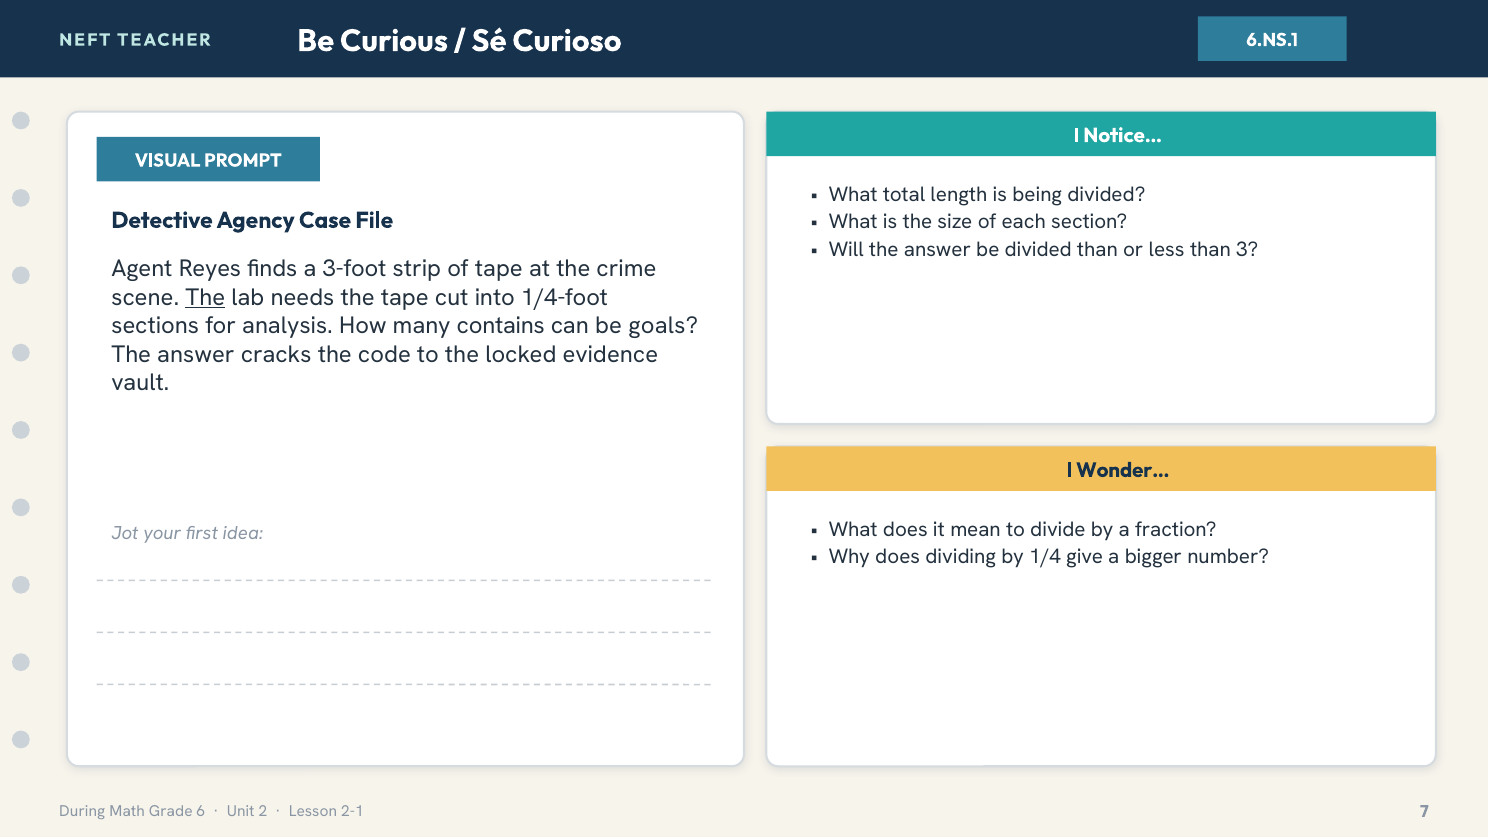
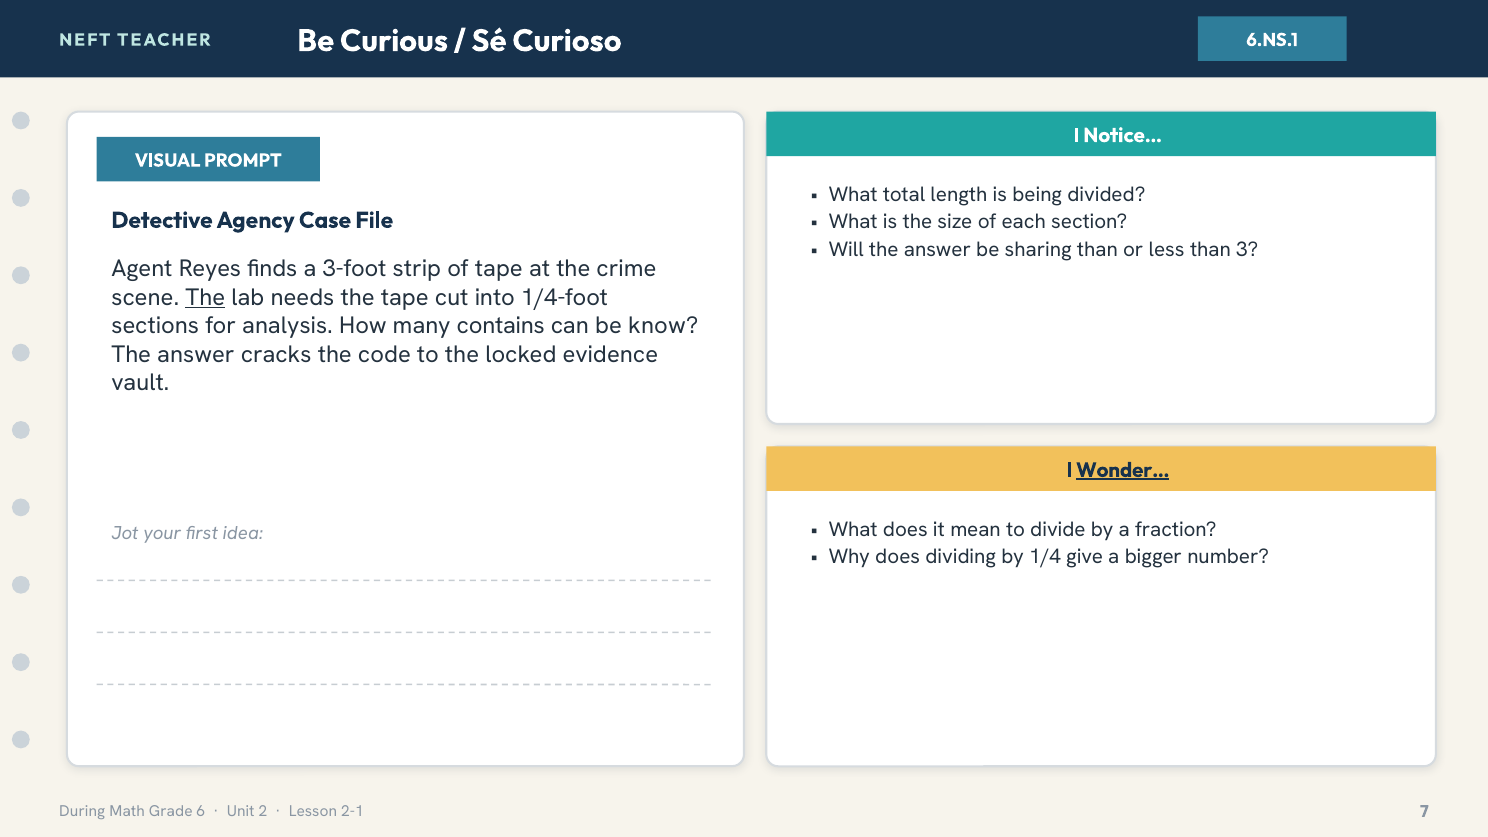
be divided: divided -> sharing (1038, 249)
goals: goals -> know (663, 326)
Wonder… underline: none -> present (1123, 470)
